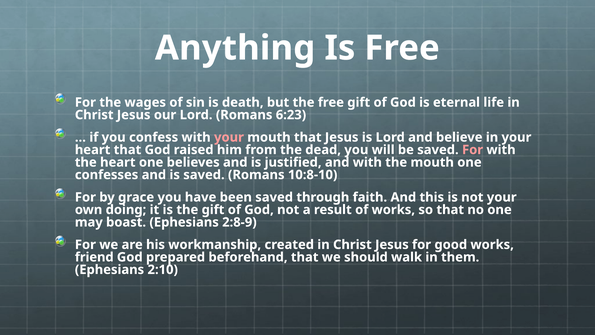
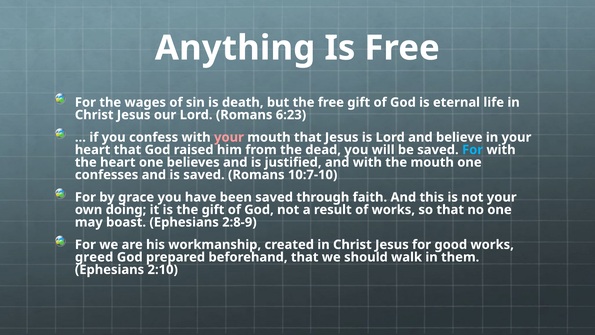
For colour: pink -> light blue (473, 150)
10:8-10: 10:8-10 -> 10:7-10 (313, 175)
friend: friend -> greed (94, 257)
